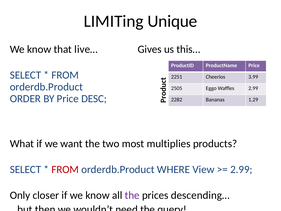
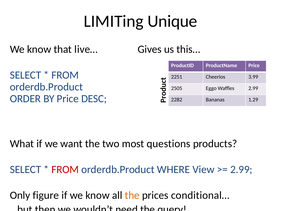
multiplies: multiplies -> questions (169, 143)
closer: closer -> figure (46, 195)
the colour: purple -> orange (132, 195)
descending…: descending… -> conditional… (200, 195)
